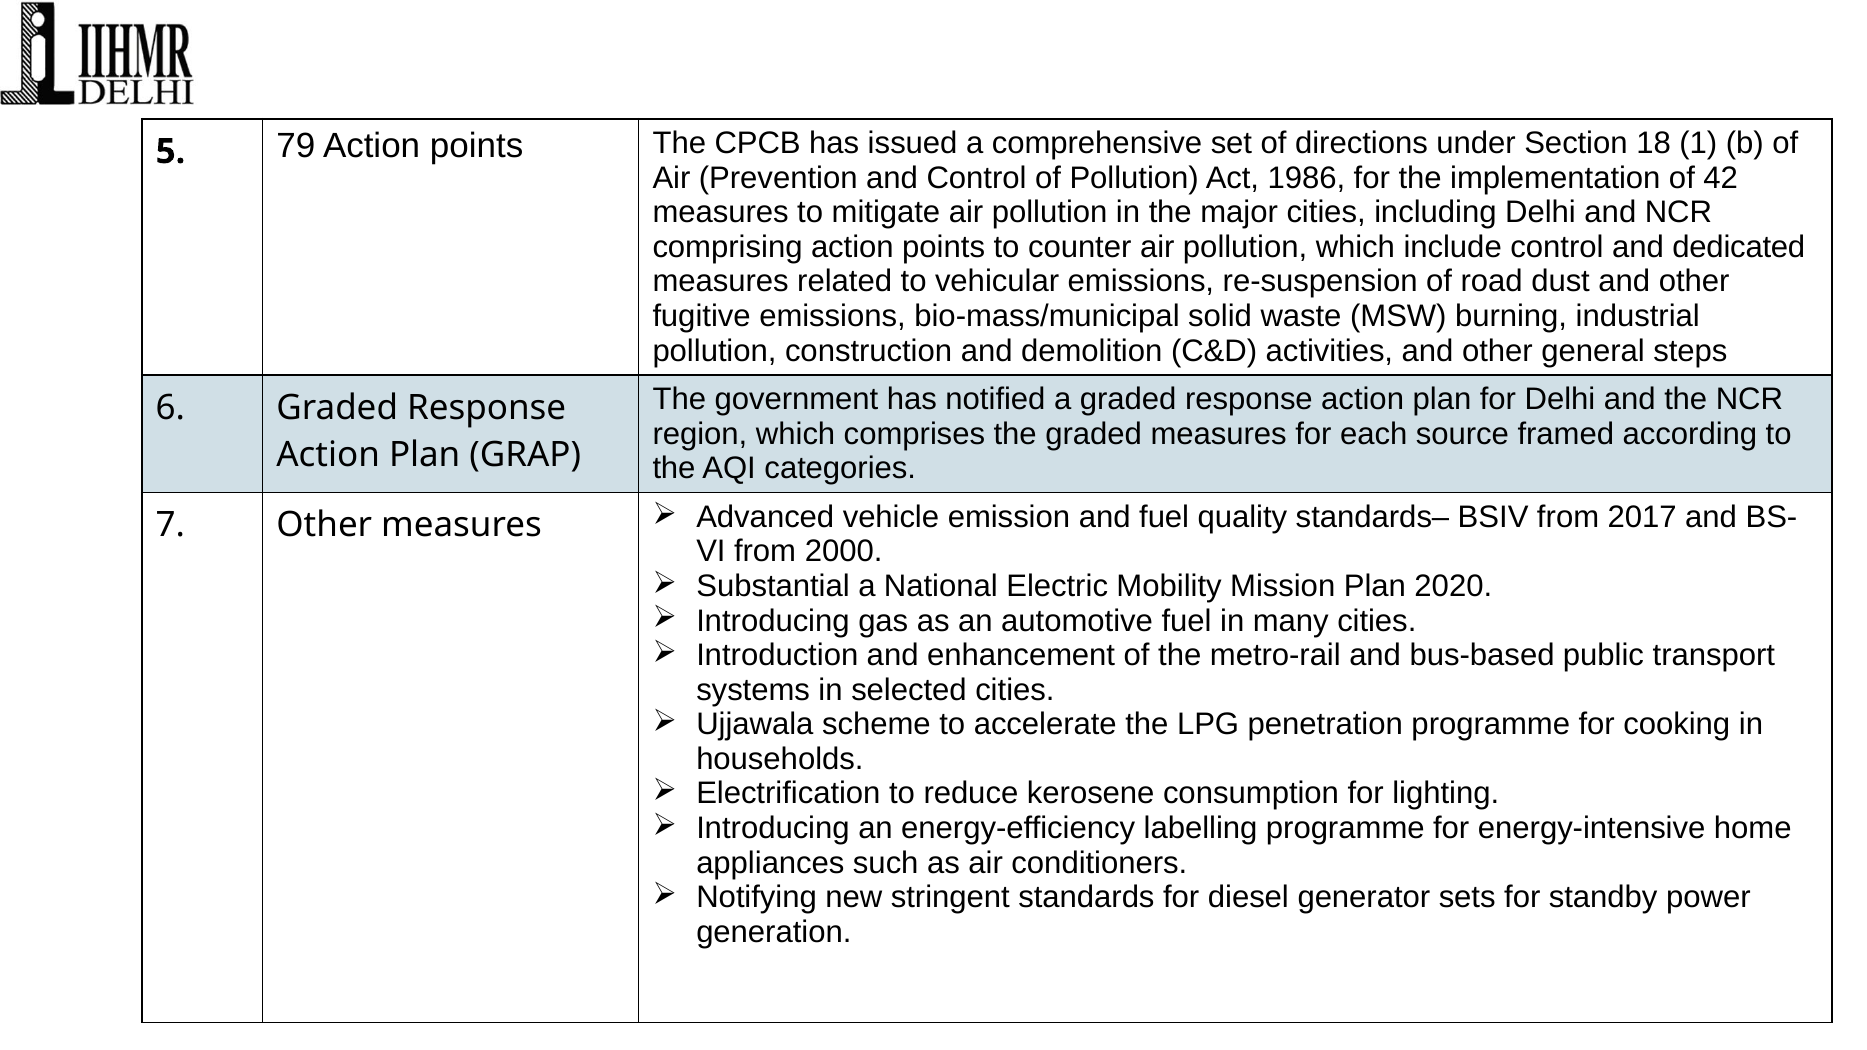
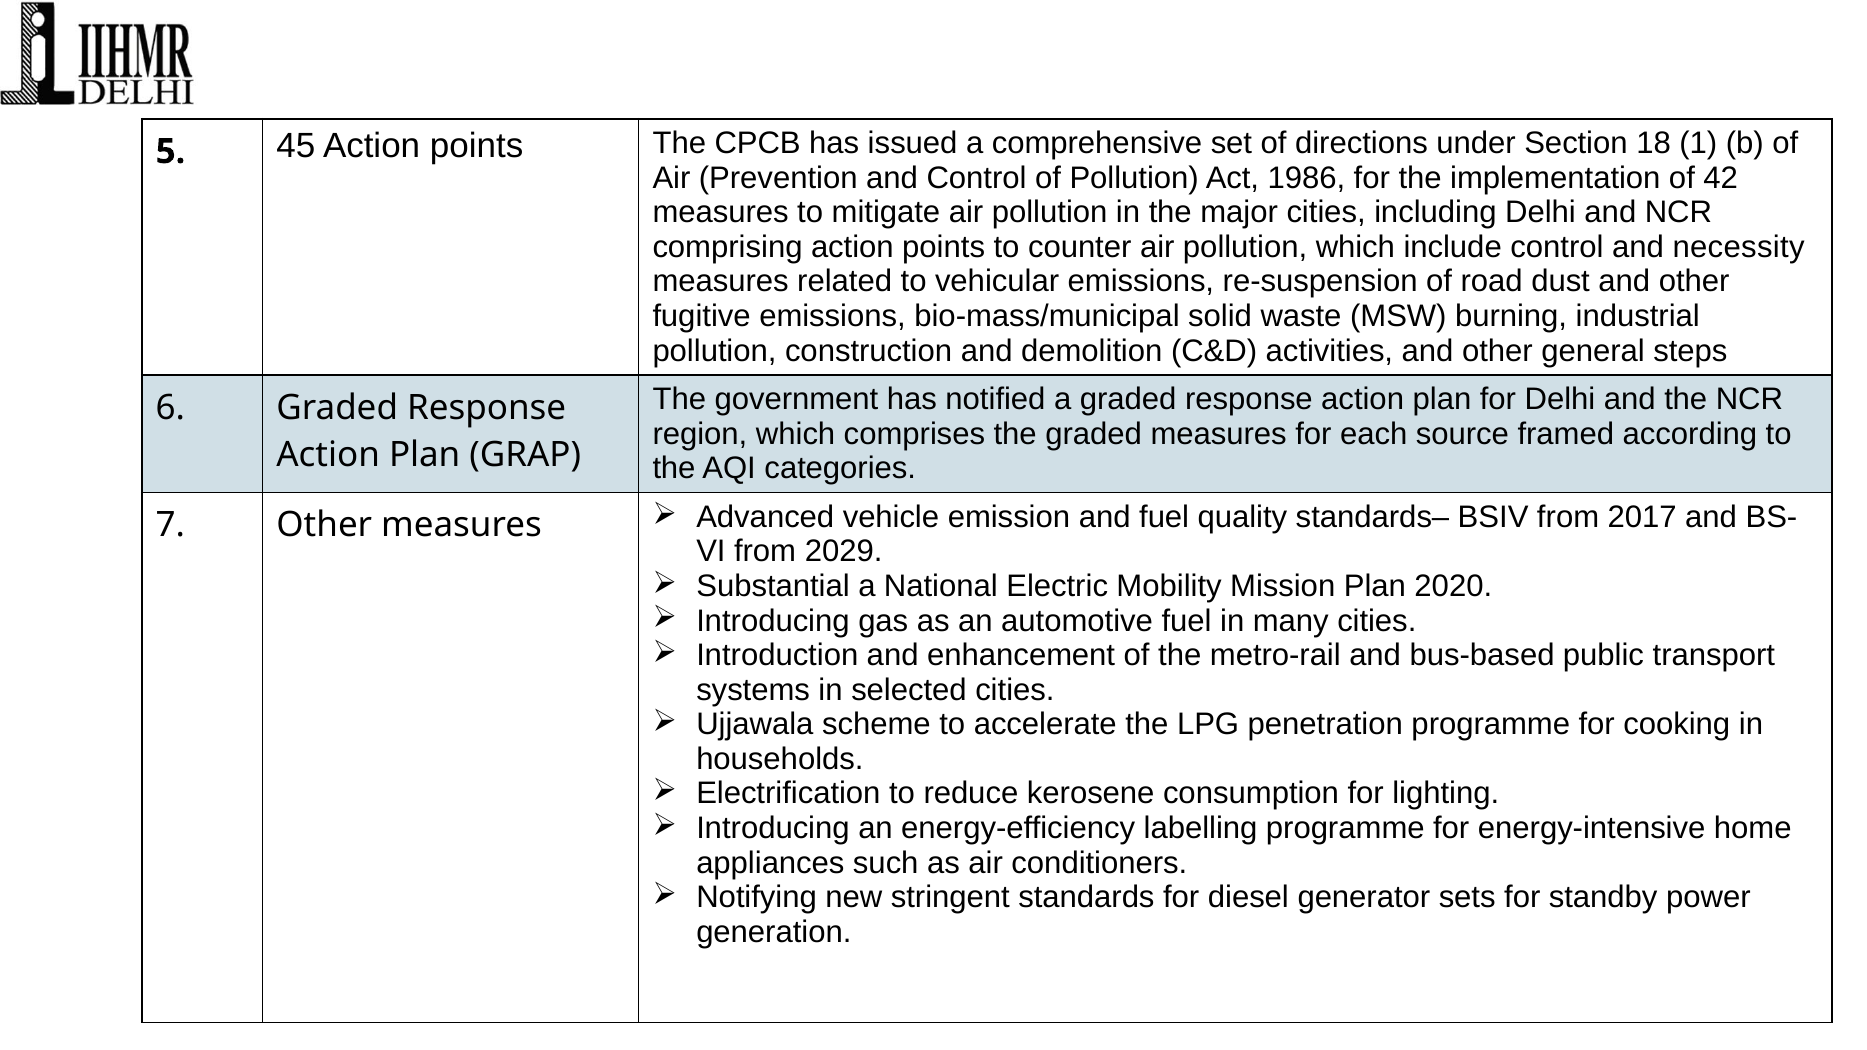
79: 79 -> 45 (296, 146)
dedicated: dedicated -> necessity (1739, 247)
2000: 2000 -> 2029 (844, 552)
